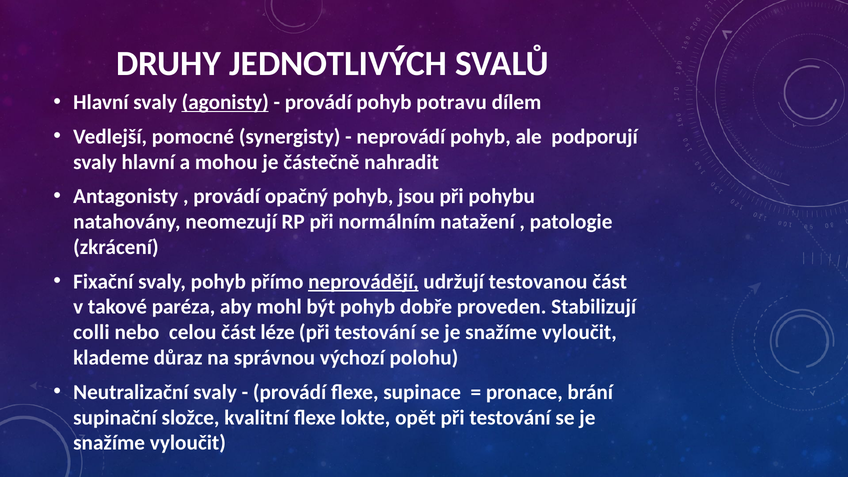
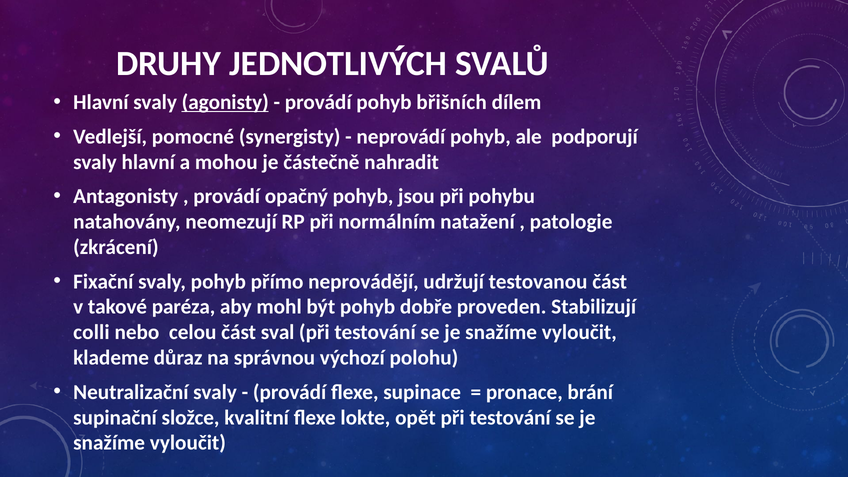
potravu: potravu -> břišních (452, 102)
neprovádějí underline: present -> none (363, 282)
léze: léze -> sval (278, 332)
